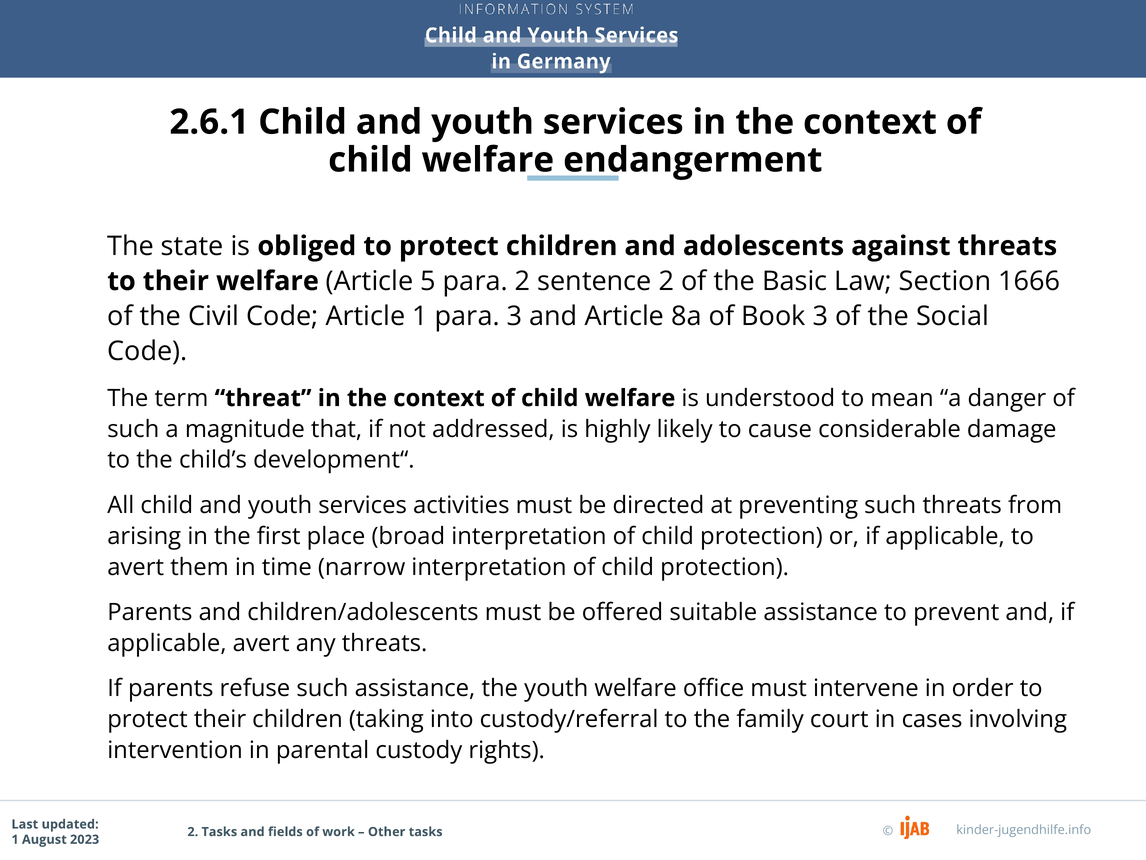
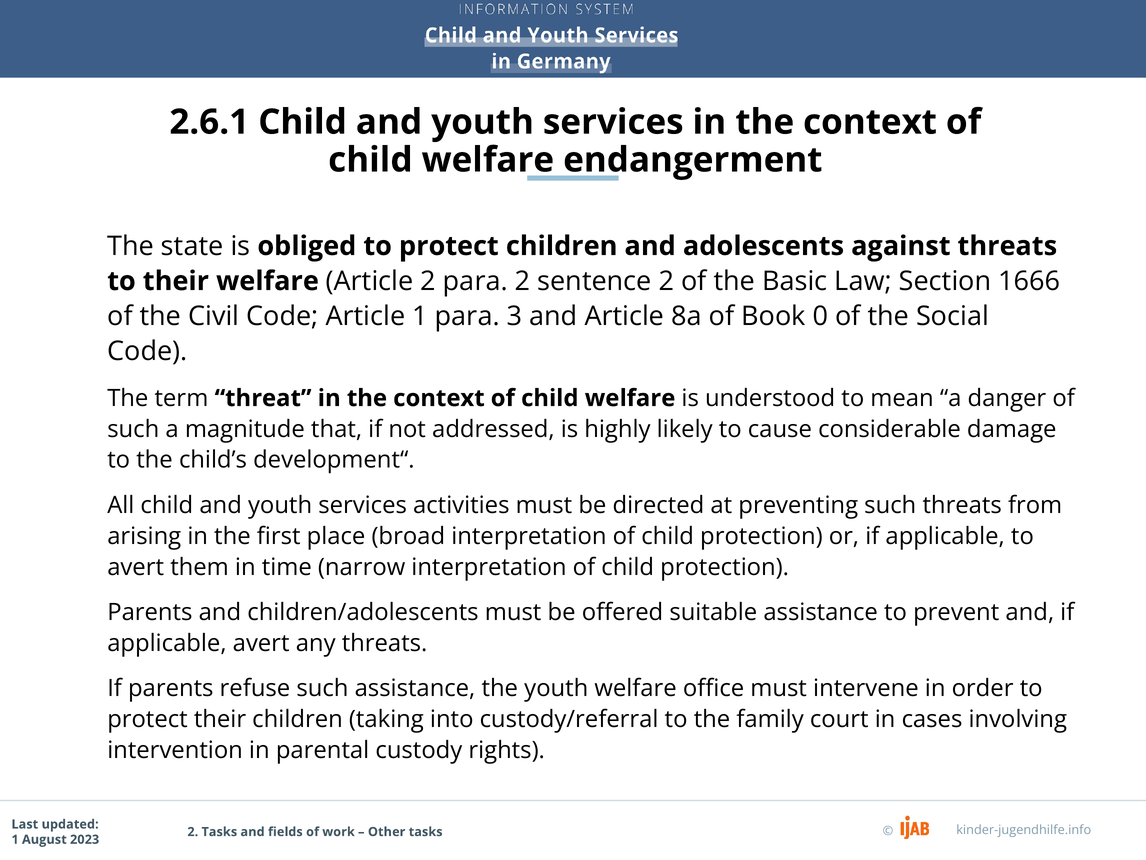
Article 5: 5 -> 2 (428, 281)
Book 3: 3 -> 0 (820, 316)
